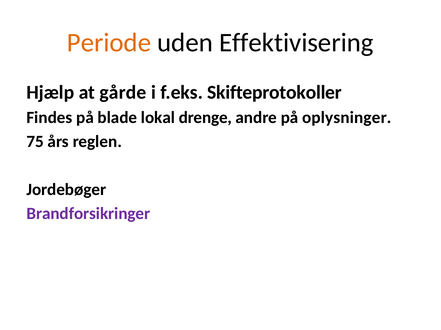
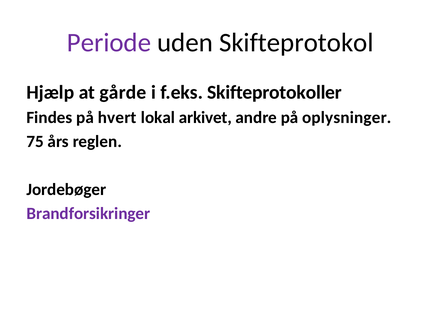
Periode colour: orange -> purple (109, 43)
Effektivisering: Effektivisering -> Skifteprotokol (296, 43)
blade: blade -> hvert (117, 118)
drenge: drenge -> arkivet (205, 118)
